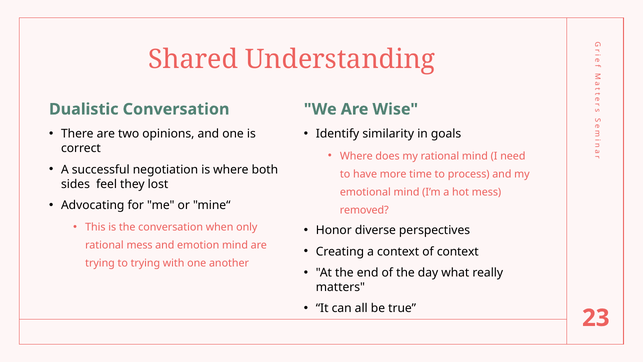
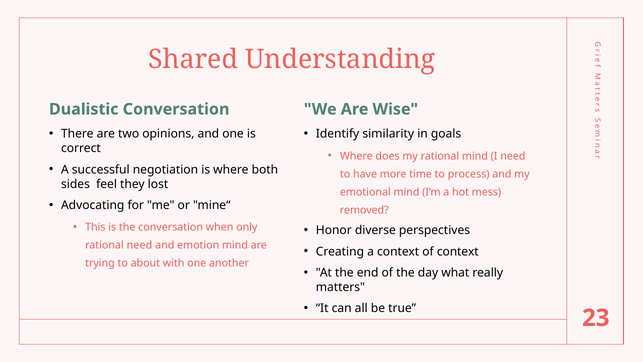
rational mess: mess -> need (139, 245)
to trying: trying -> about (145, 263)
